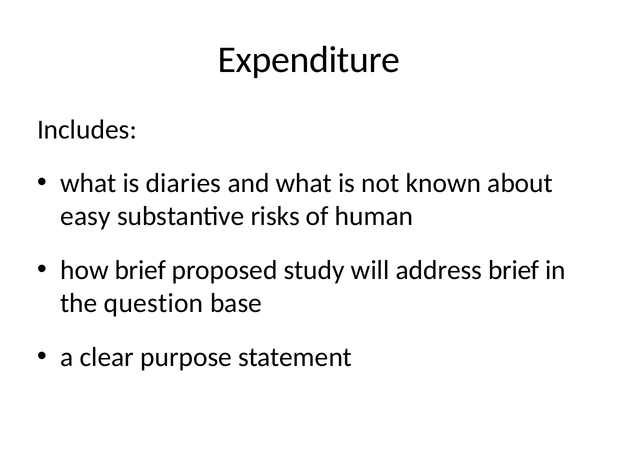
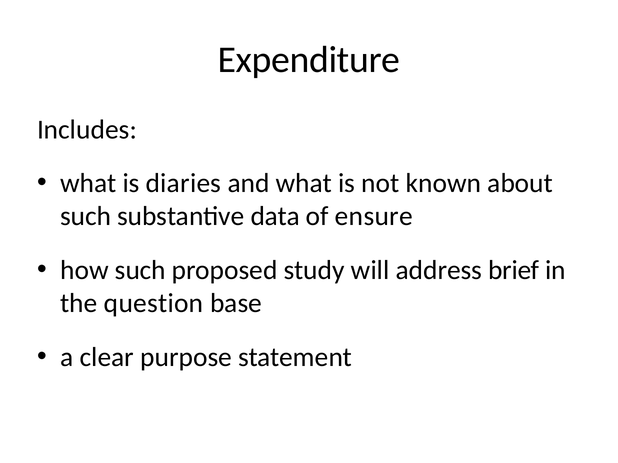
easy: easy -> such (86, 217)
risks: risks -> data (275, 217)
human: human -> ensure (374, 217)
how brief: brief -> such (140, 270)
